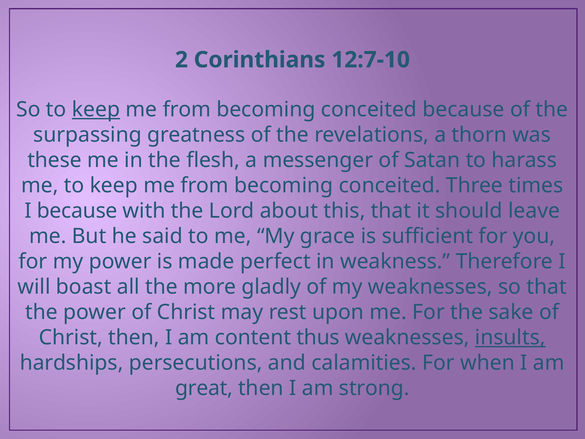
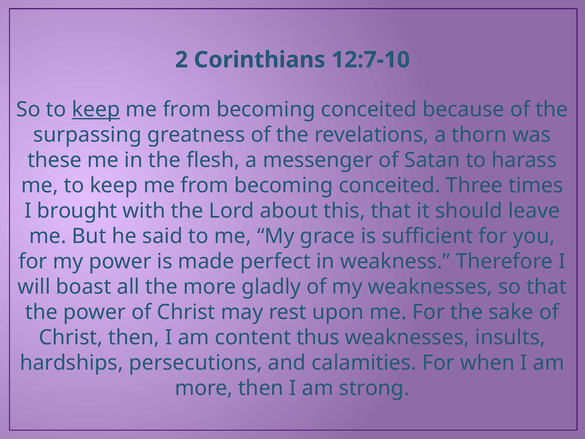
I because: because -> brought (77, 211)
insults underline: present -> none (510, 337)
great: great -> more (204, 388)
